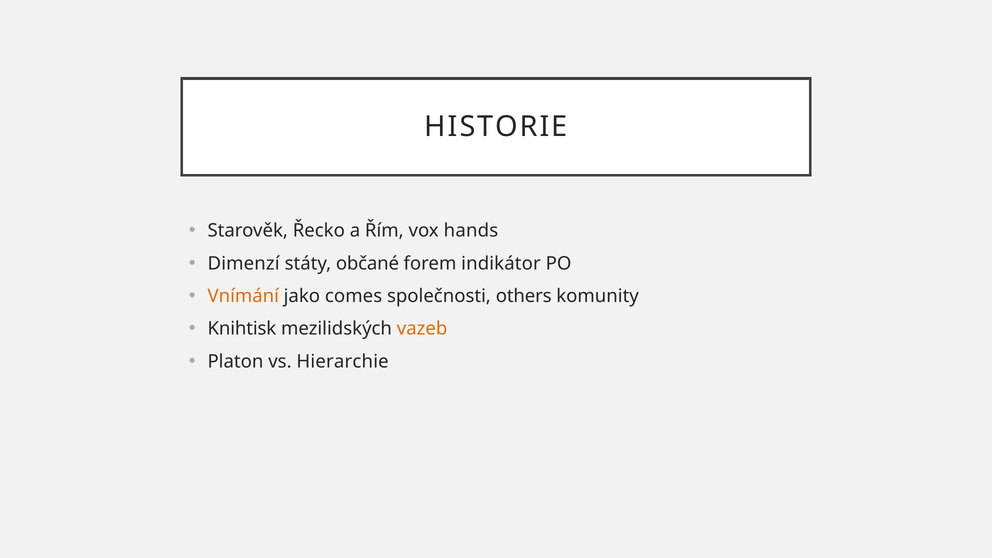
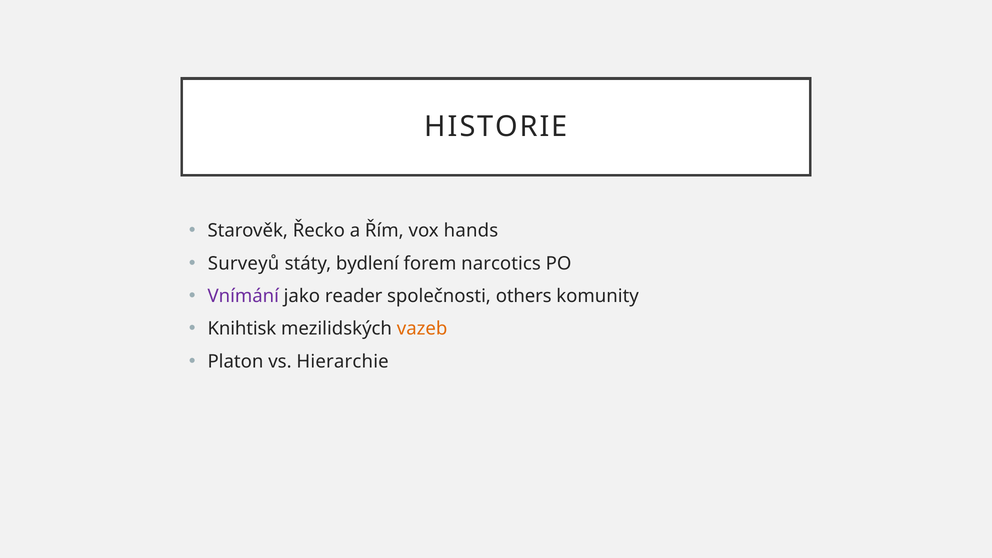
Dimenzí: Dimenzí -> Surveyů (244, 263)
občané: občané -> bydlení (367, 263)
indikátor: indikátor -> narcotics (501, 263)
Vnímání colour: orange -> purple (243, 296)
comes: comes -> reader (354, 296)
